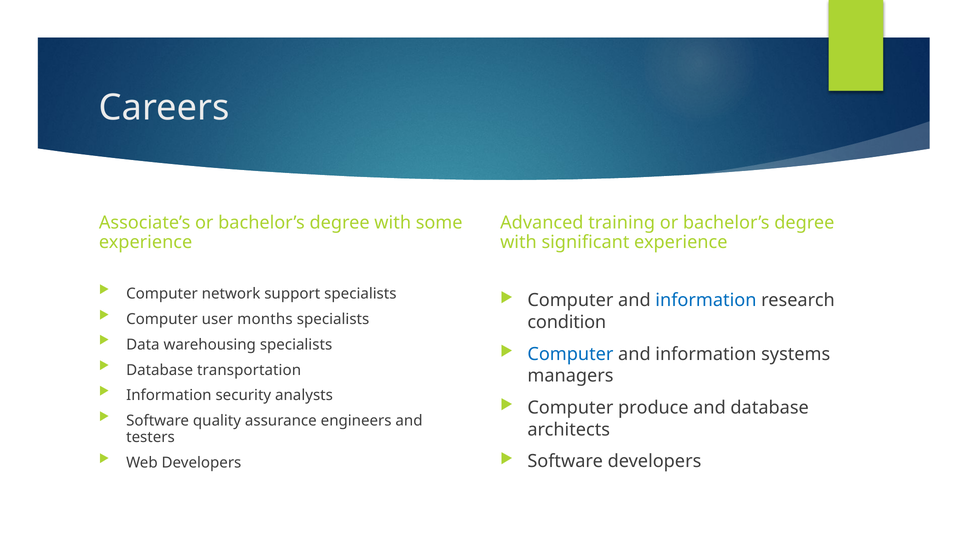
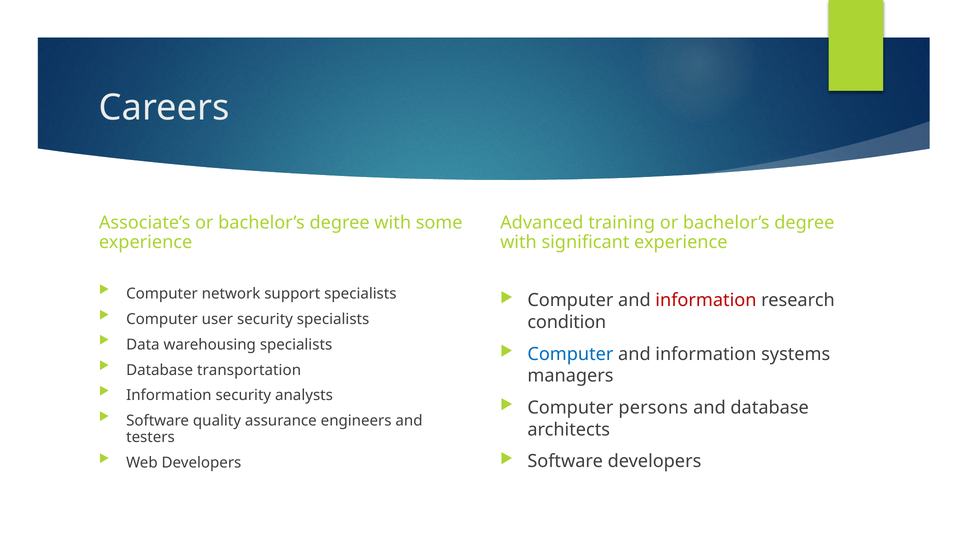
information colour: blue -> red (706, 300)
user months: months -> security (265, 319)
produce: produce -> persons (653, 407)
